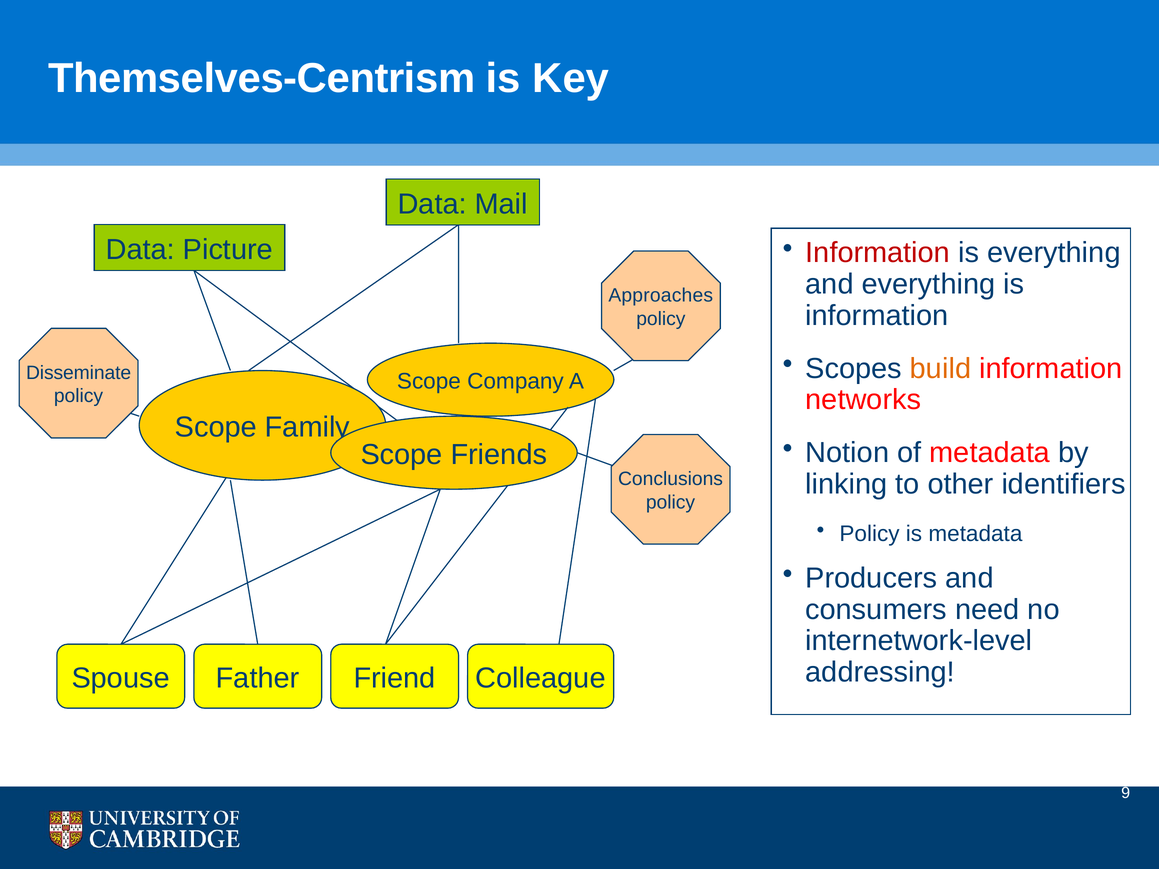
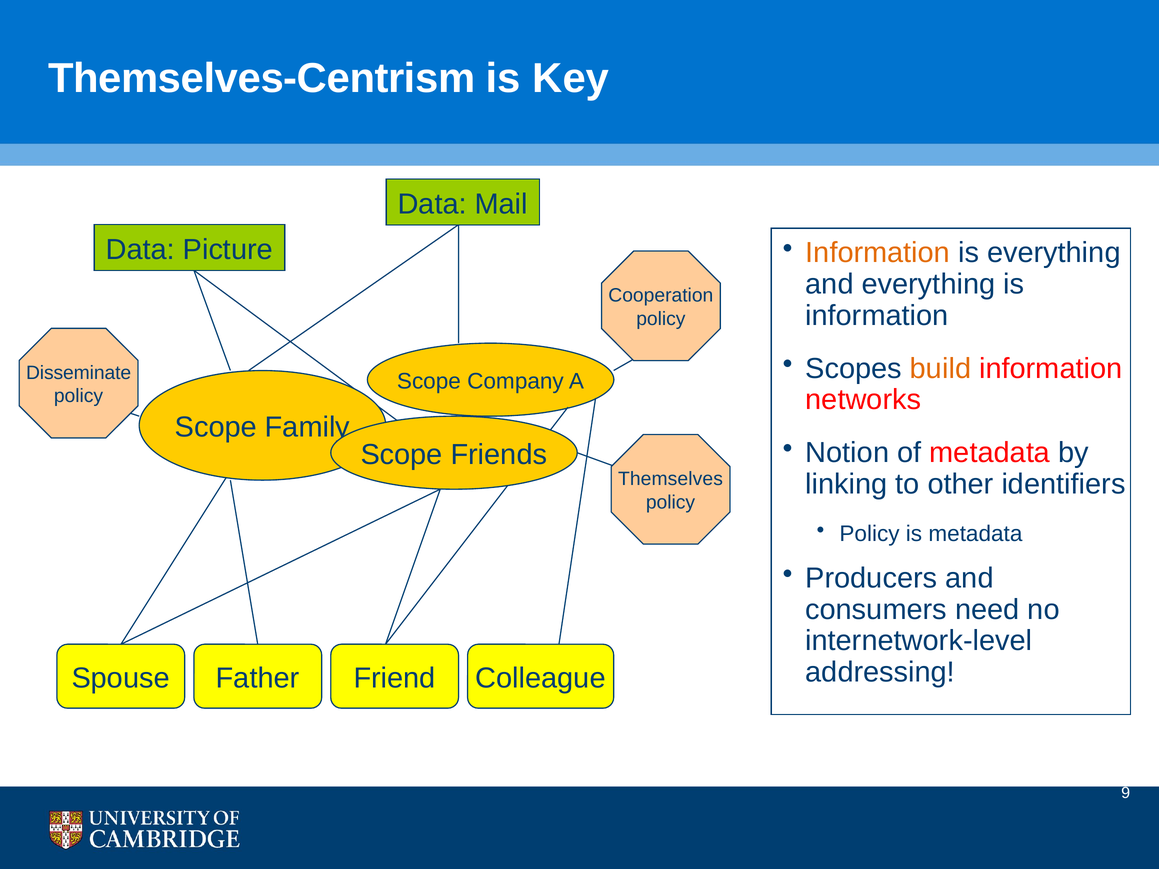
Information colour: red -> orange (878, 253)
Approaches: Approaches -> Cooperation (661, 296)
Conclusions: Conclusions -> Themselves (670, 479)
